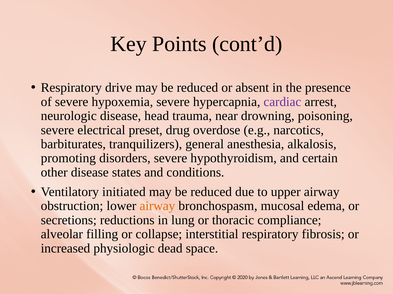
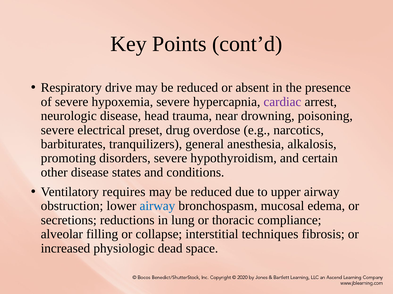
initiated: initiated -> requires (124, 192)
airway colour: orange -> blue (157, 206)
interstitial respiratory: respiratory -> techniques (270, 235)
